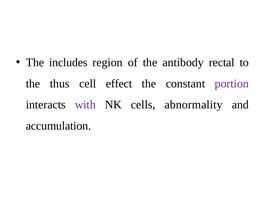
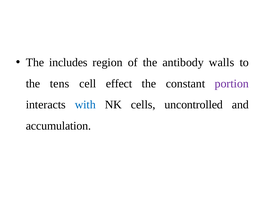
rectal: rectal -> walls (222, 63)
thus: thus -> tens (60, 84)
with colour: purple -> blue (85, 105)
abnormality: abnormality -> uncontrolled (194, 105)
